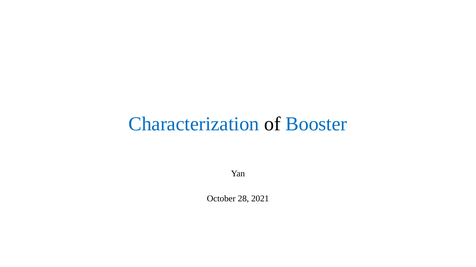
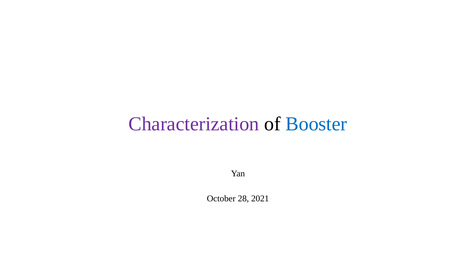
Characterization colour: blue -> purple (194, 124)
